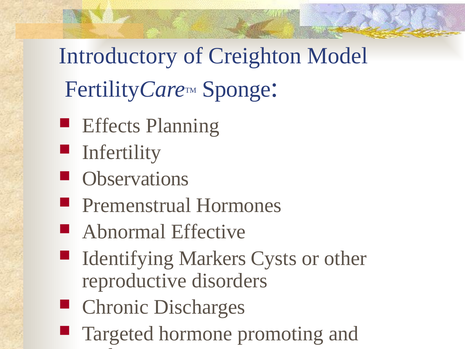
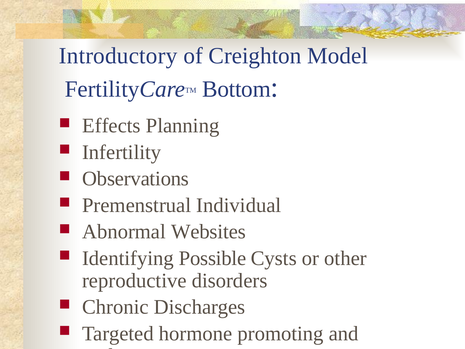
Sponge: Sponge -> Bottom (236, 89)
Hormones: Hormones -> Individual (239, 205)
Effective: Effective -> Websites (208, 232)
Markers: Markers -> Possible (212, 258)
